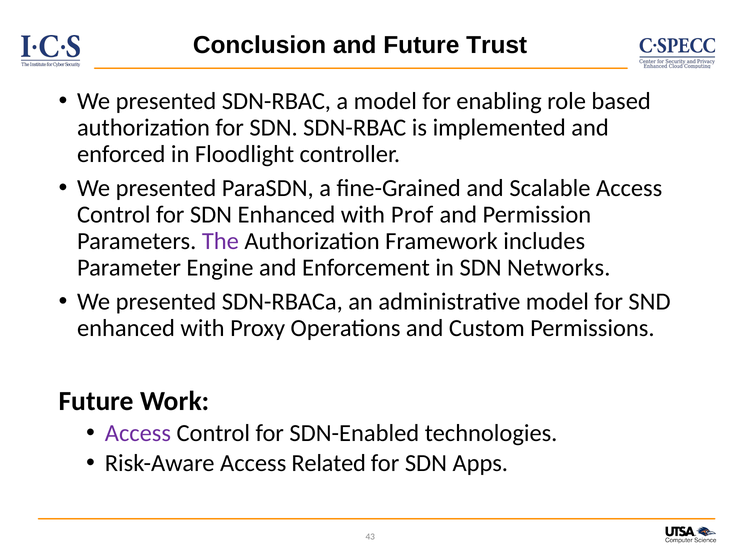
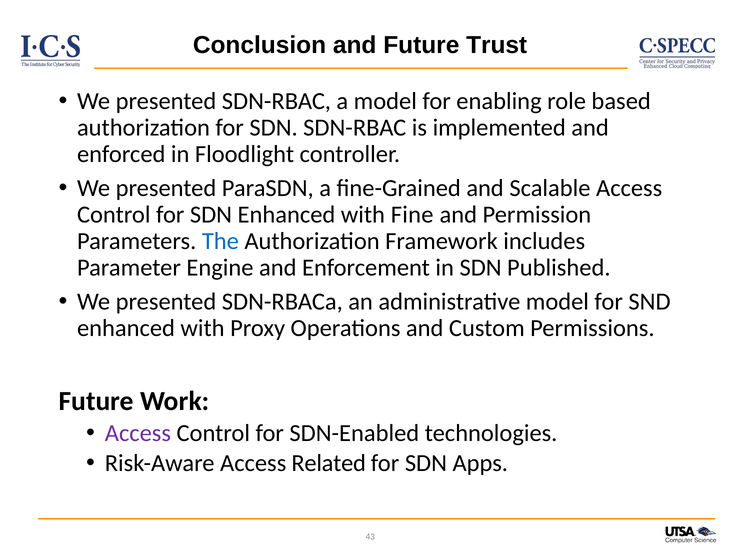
Prof: Prof -> Fine (412, 215)
The colour: purple -> blue (220, 241)
Networks: Networks -> Published (559, 268)
